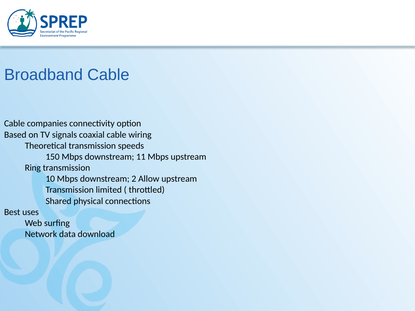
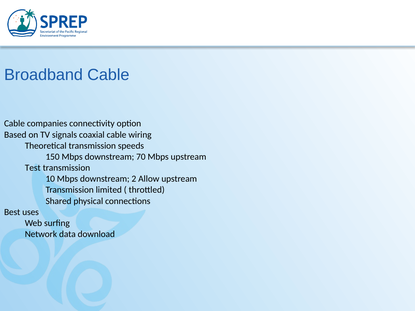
11: 11 -> 70 (141, 157)
Ring: Ring -> Test (33, 168)
